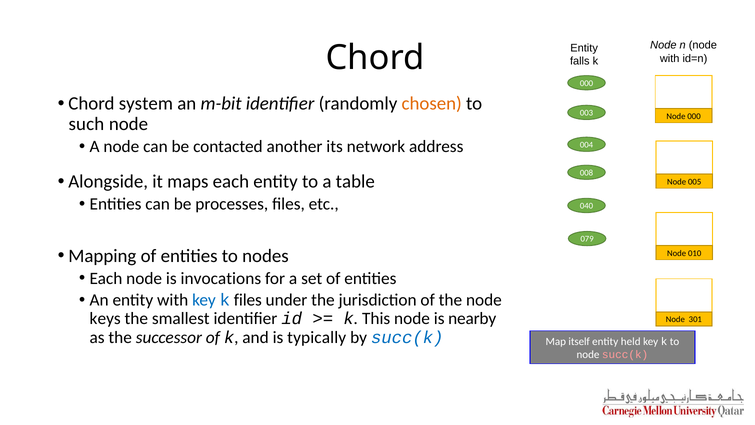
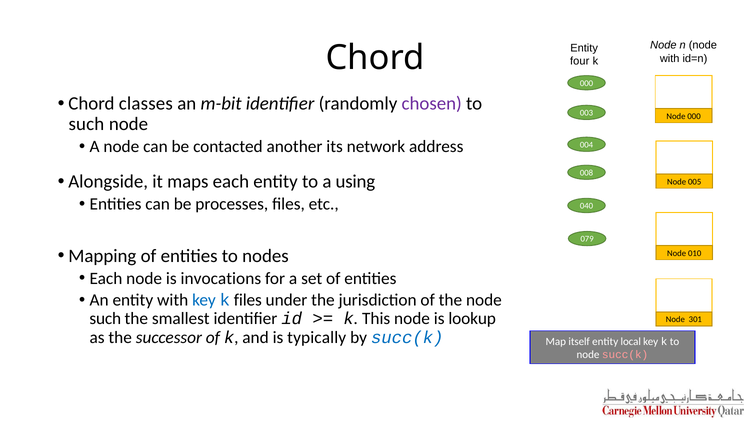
falls: falls -> four (580, 61)
system: system -> classes (146, 104)
chosen colour: orange -> purple (432, 104)
table: table -> using (355, 182)
keys: keys -> such (105, 318)
nearby: nearby -> lookup (472, 318)
held: held -> local (631, 341)
